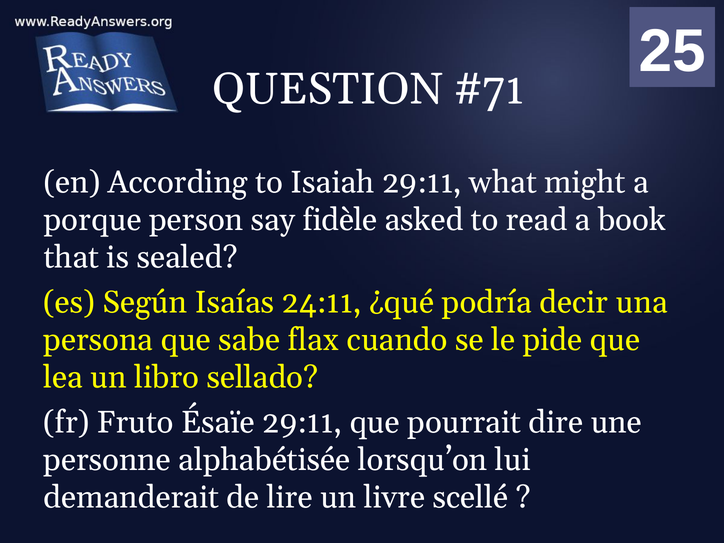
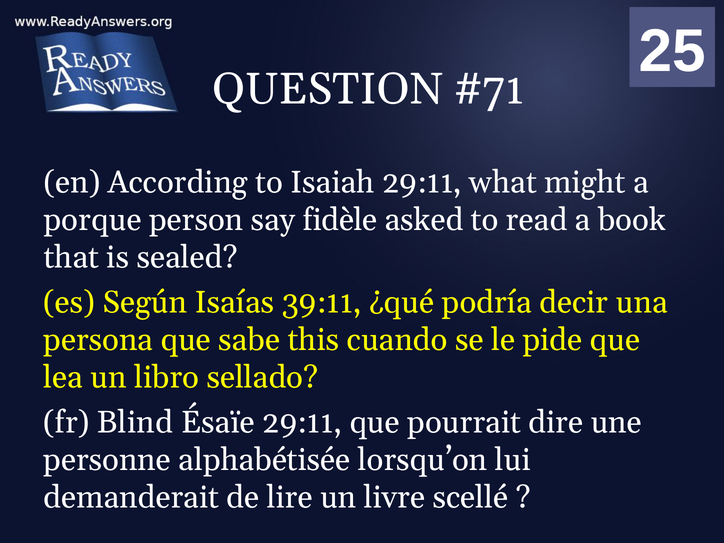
24:11: 24:11 -> 39:11 (322, 303)
flax: flax -> this (313, 340)
Fruto: Fruto -> Blind (135, 423)
